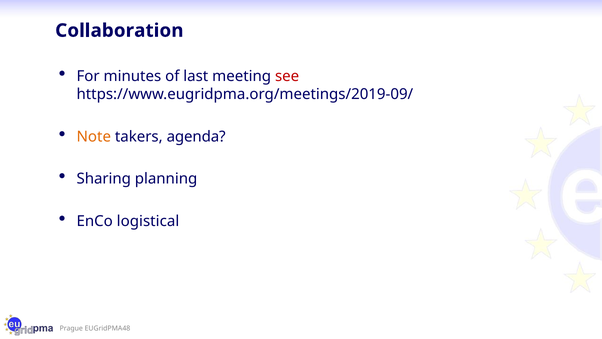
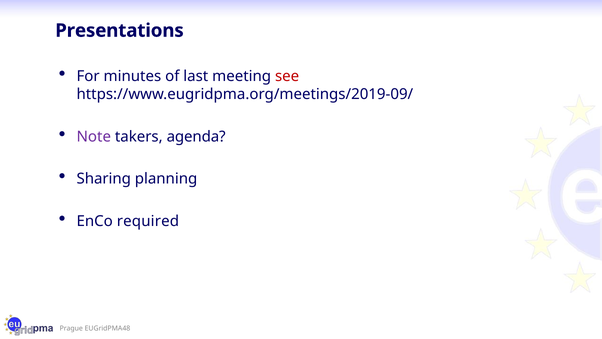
Collaboration: Collaboration -> Presentations (119, 31)
Note colour: orange -> purple (94, 137)
logistical: logistical -> required (148, 221)
